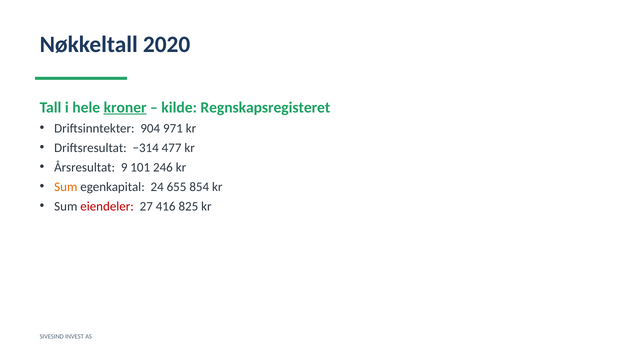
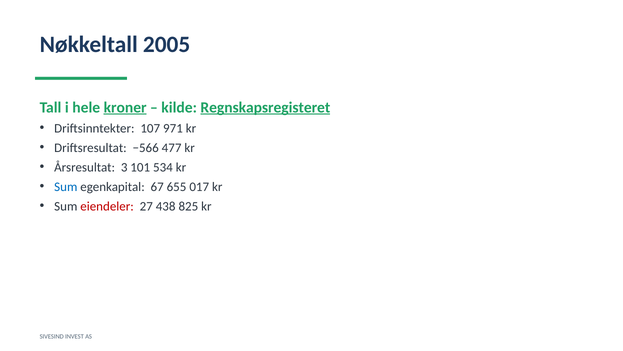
2020: 2020 -> 2005 (167, 44)
Regnskapsregisteret underline: none -> present (265, 107)
904: 904 -> 107 (150, 128)
−314: −314 -> −566 (146, 148)
9: 9 -> 3 (124, 167)
246: 246 -> 534 (163, 167)
Sum colour: orange -> blue (66, 187)
24: 24 -> 67 (157, 187)
854: 854 -> 017 (199, 187)
416: 416 -> 438 (166, 206)
